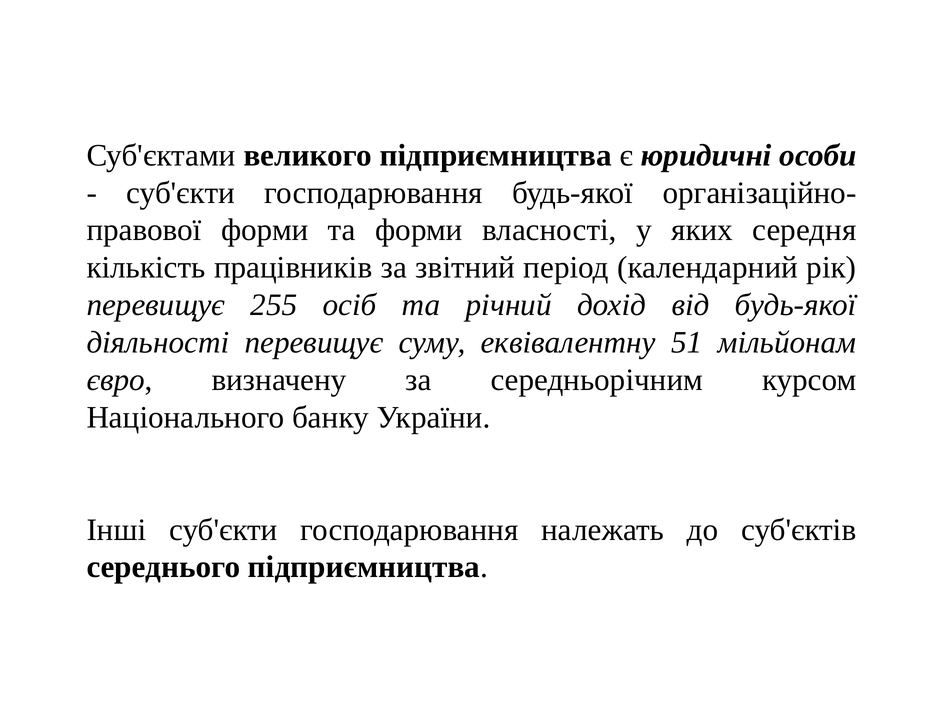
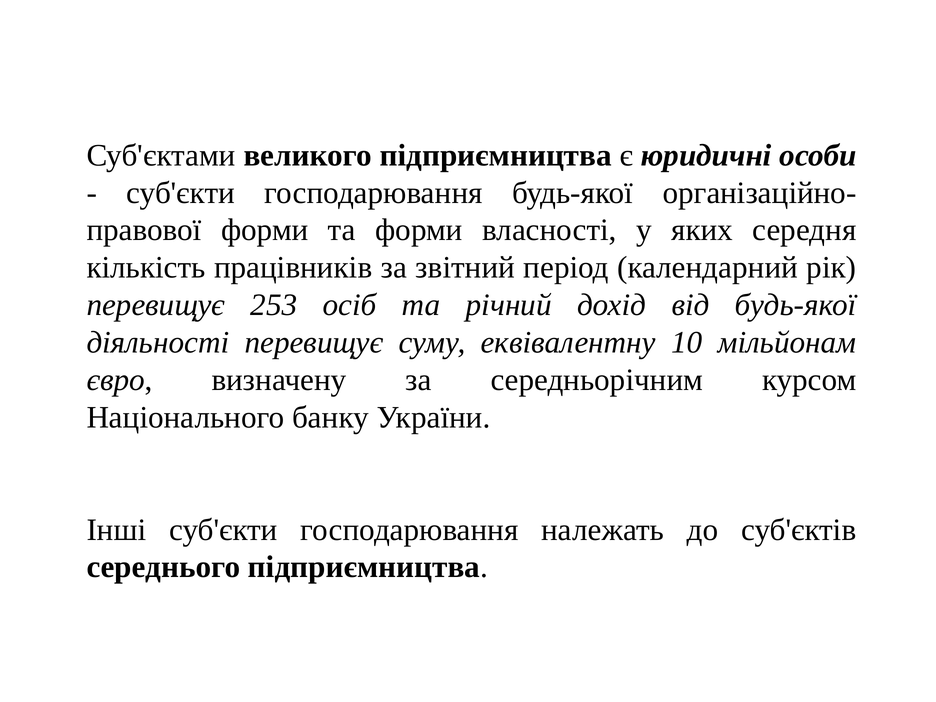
255: 255 -> 253 (274, 305)
51: 51 -> 10 (687, 343)
